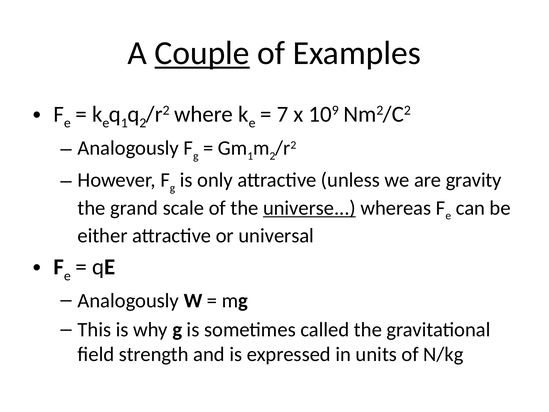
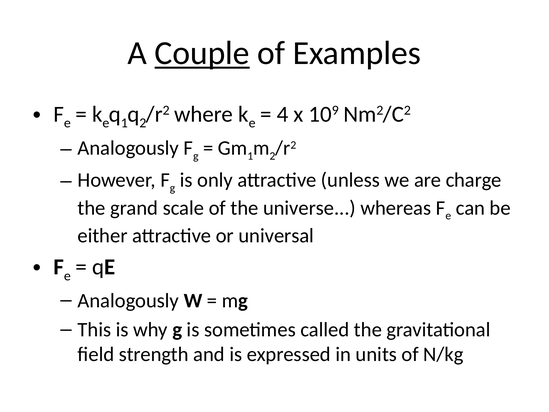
7: 7 -> 4 (283, 114)
gravity: gravity -> charge (474, 180)
universe underline: present -> none (309, 208)
